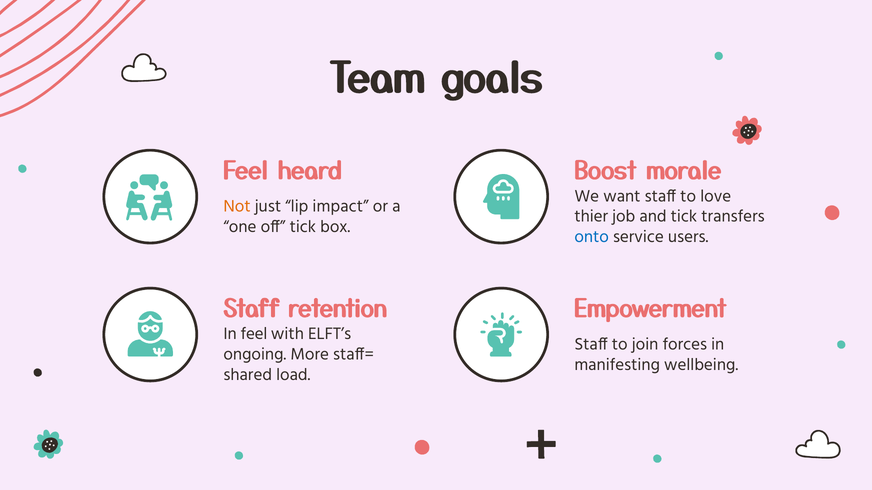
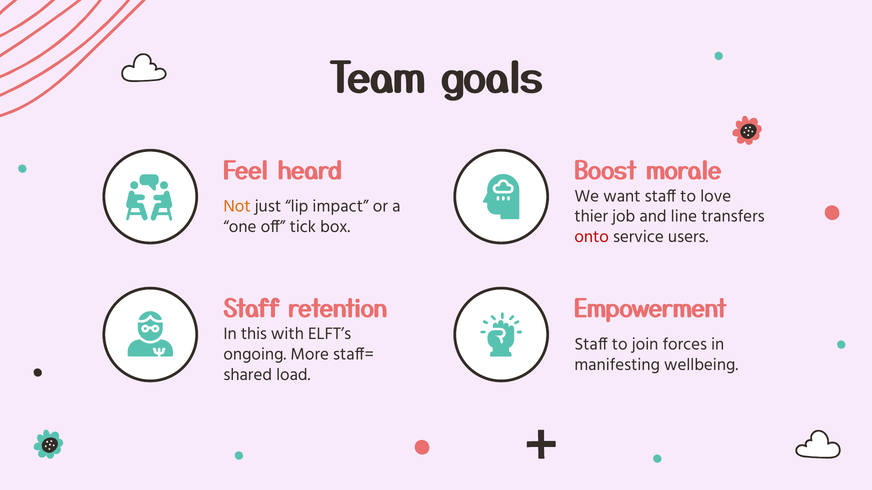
and tick: tick -> line (684, 217)
onto colour: blue -> red (592, 237)
In feel: feel -> this (254, 334)
